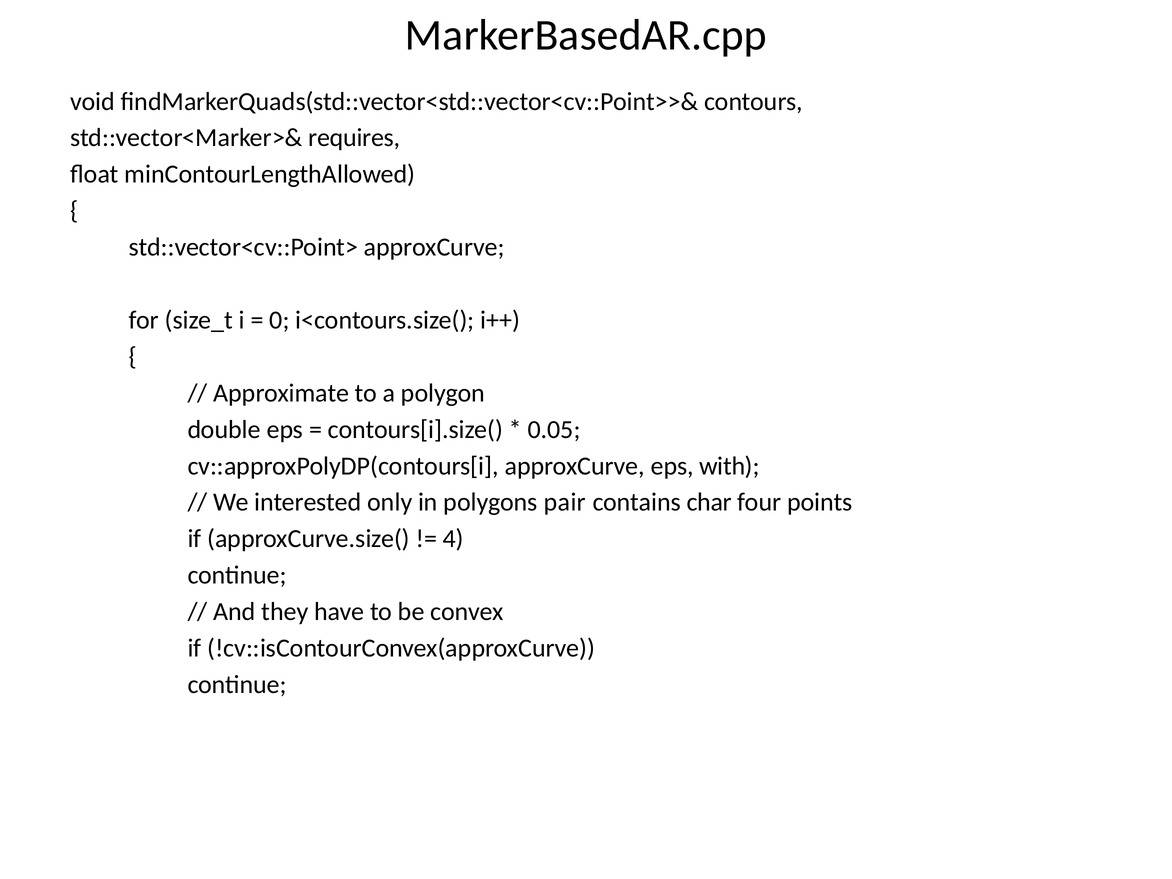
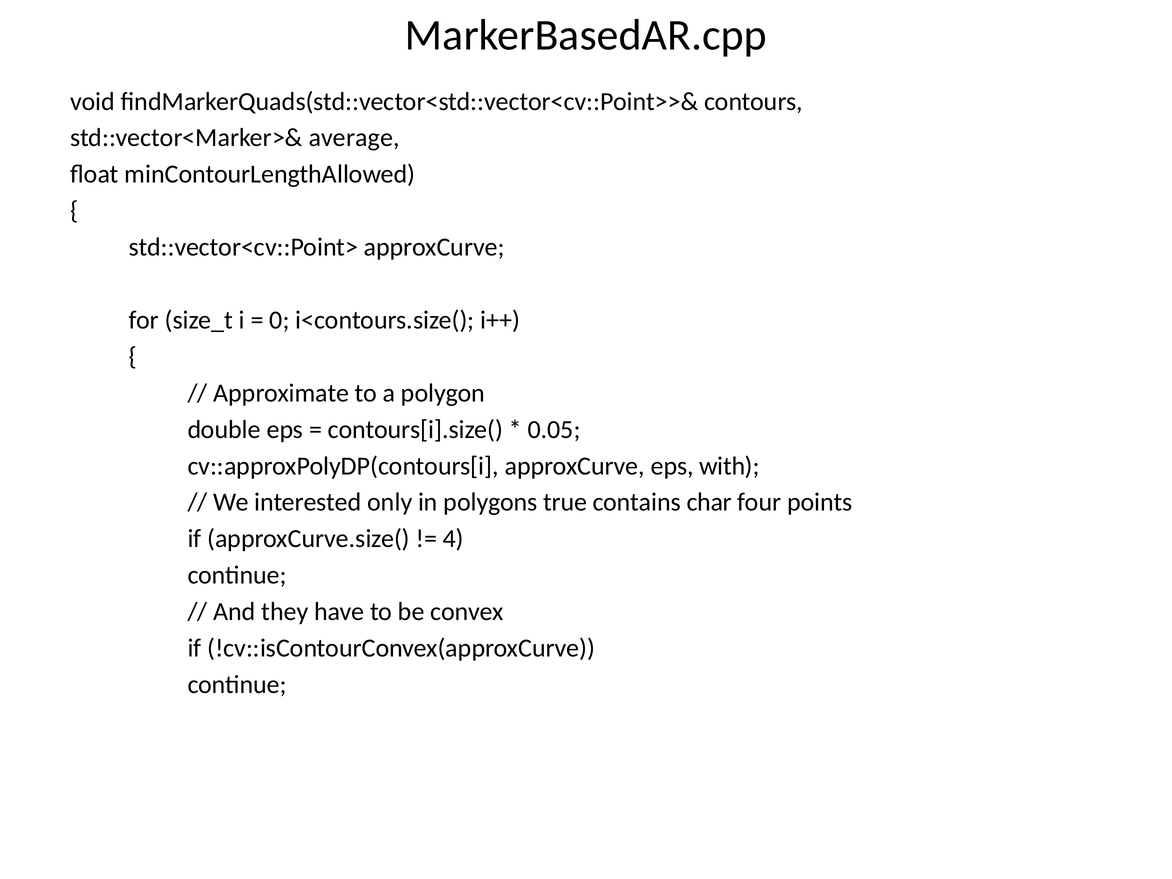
requires: requires -> average (354, 138)
pair: pair -> true (565, 502)
